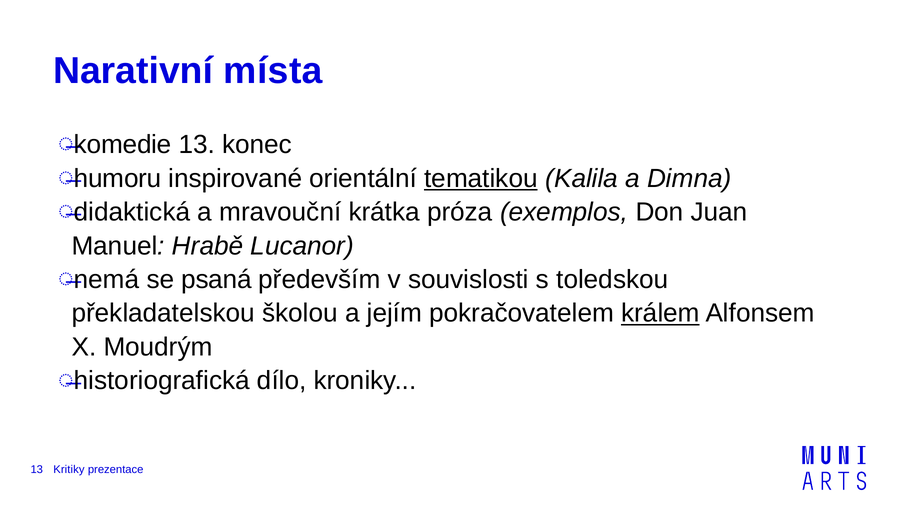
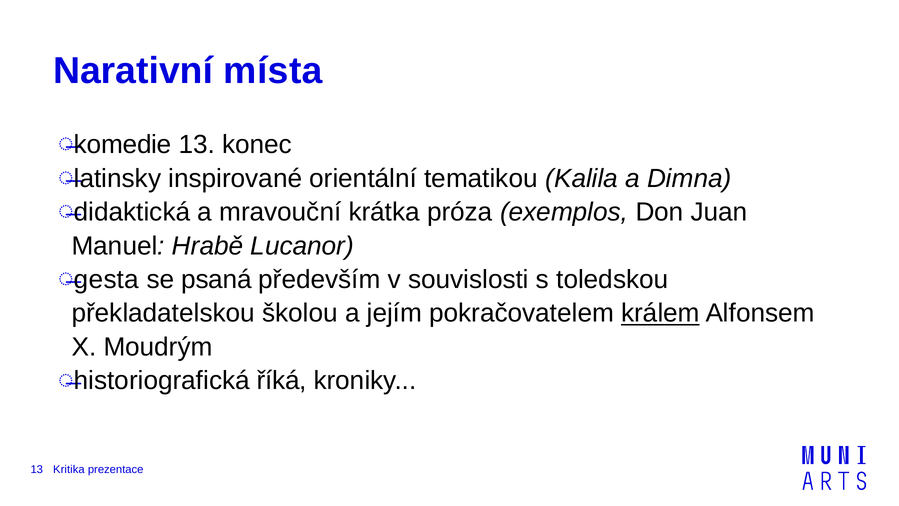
humoru: humoru -> latinsky (118, 178)
tematikou underline: present -> none (481, 178)
nemá: nemá -> gesta (106, 279)
dílo: dílo -> říká (282, 381)
Kritiky: Kritiky -> Kritika (69, 469)
